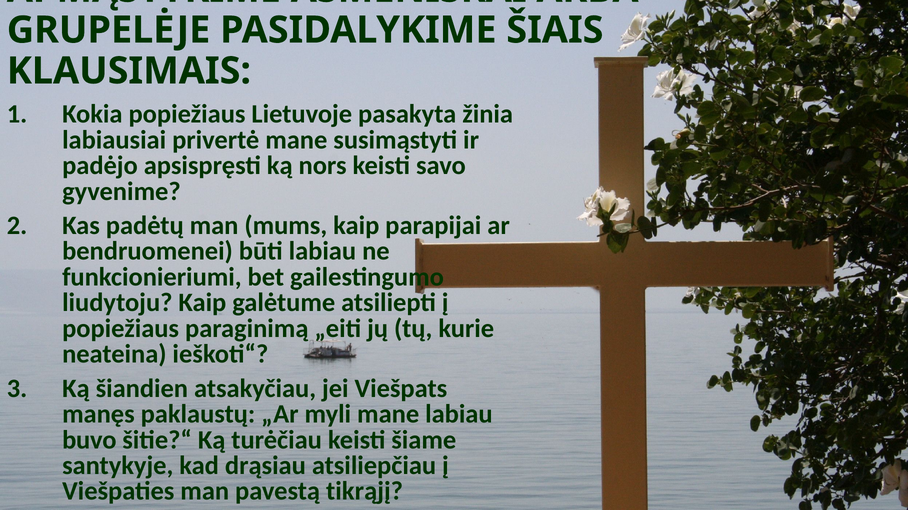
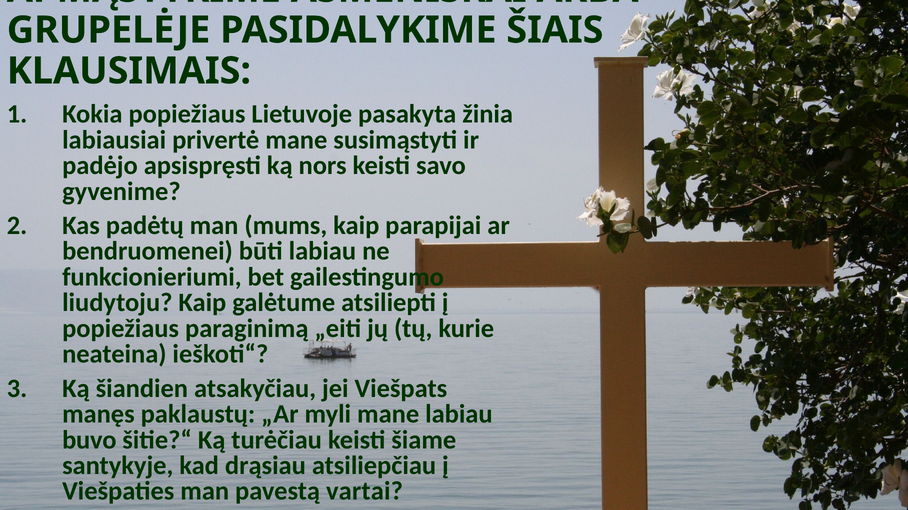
tikrąjį: tikrąjį -> vartai (364, 492)
